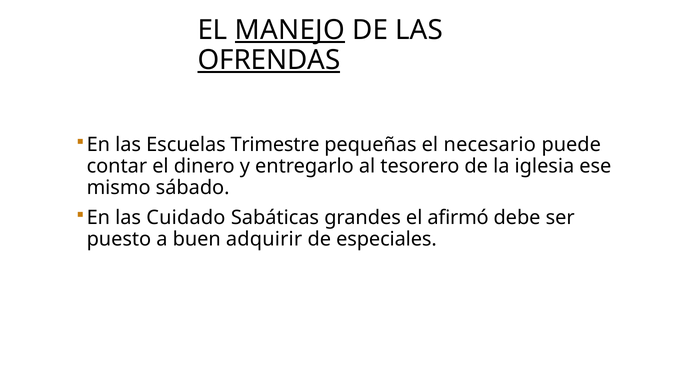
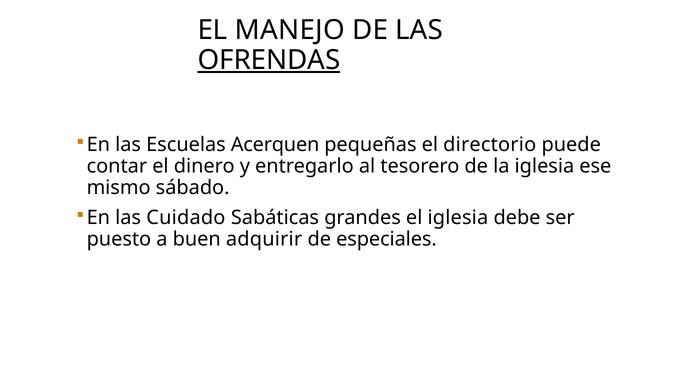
MANEJO underline: present -> none (290, 30)
Trimestre: Trimestre -> Acerquen (275, 145)
necesario: necesario -> directorio (490, 145)
el afirmó: afirmó -> iglesia (458, 218)
